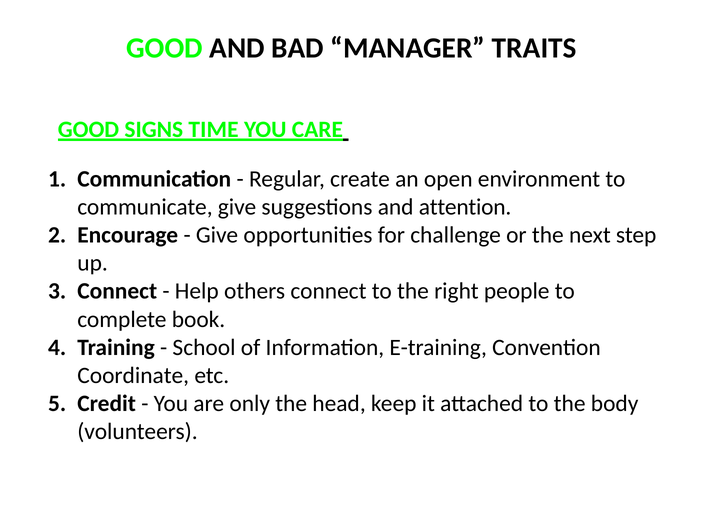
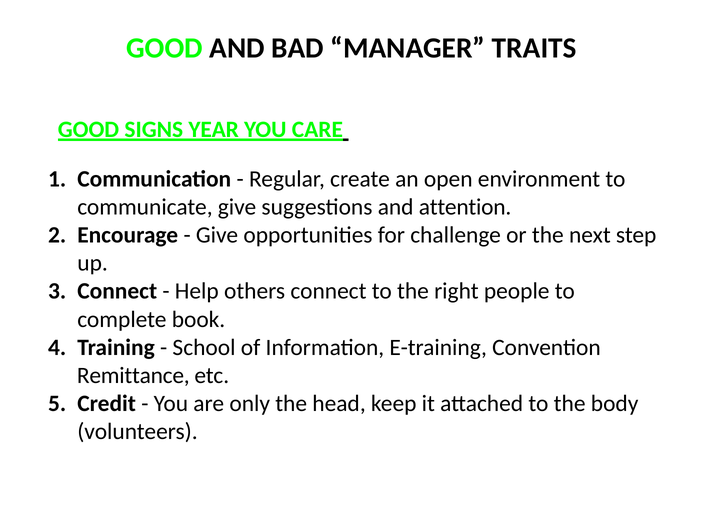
TIME: TIME -> YEAR (214, 130)
Coordinate: Coordinate -> Remittance (133, 376)
